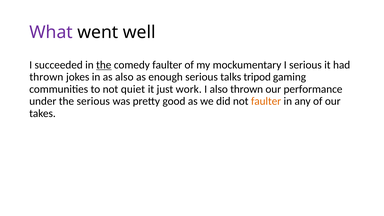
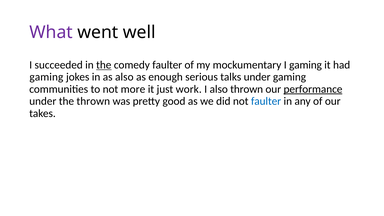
I serious: serious -> gaming (305, 65)
thrown: thrown -> gaming (46, 77)
talks tripod: tripod -> under (257, 77)
quiet: quiet -> more (133, 89)
performance underline: none -> present (313, 89)
the serious: serious -> thrown (93, 101)
faulter colour: orange -> blue (266, 101)
